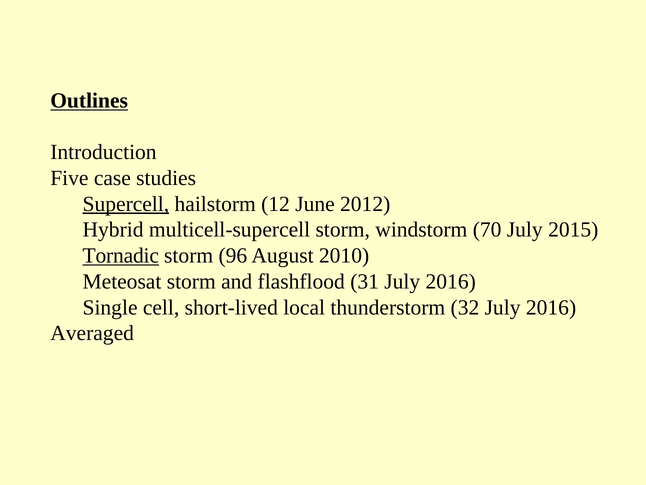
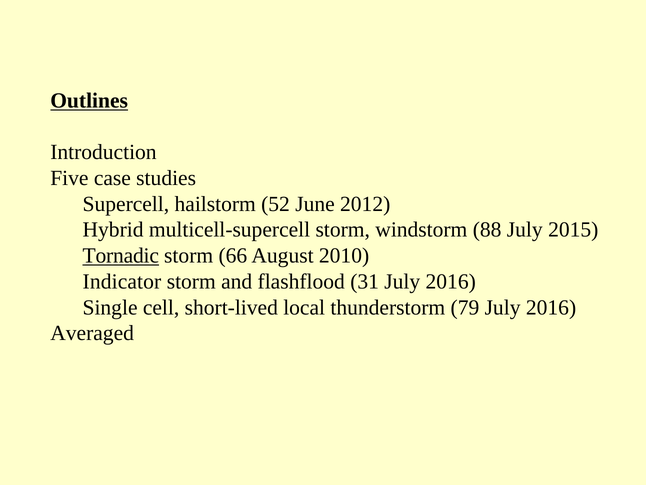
Supercell underline: present -> none (126, 204)
12: 12 -> 52 (276, 204)
70: 70 -> 88 (487, 230)
96: 96 -> 66 (233, 255)
Meteosat: Meteosat -> Indicator (122, 281)
32: 32 -> 79 (465, 307)
